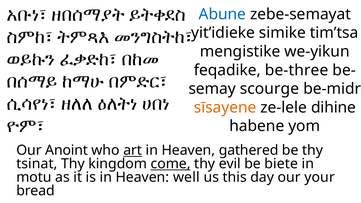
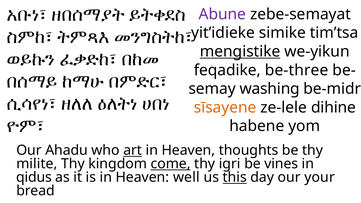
Abune colour: blue -> purple (222, 14)
mengistike underline: none -> present (240, 51)
scourge: scourge -> washing (270, 89)
Anoint: Anoint -> Ahadu (67, 150)
gathered: gathered -> thoughts (249, 150)
tsinat: tsinat -> milite (37, 164)
evil: evil -> igri (230, 164)
biete: biete -> vines (281, 164)
motu: motu -> qidus (34, 177)
this underline: none -> present (235, 177)
